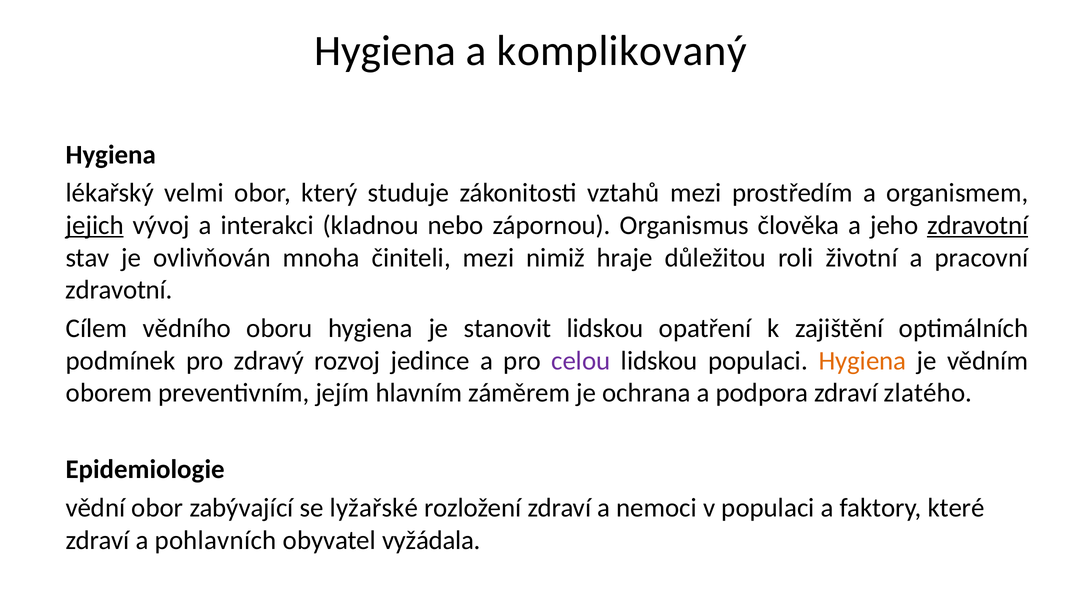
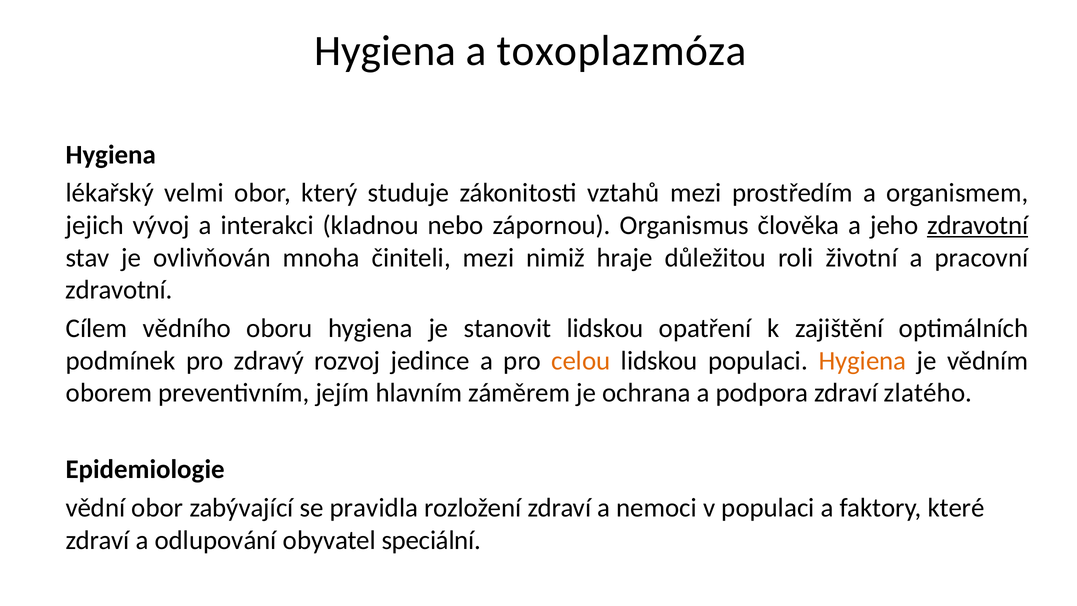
komplikovaný: komplikovaný -> toxoplazmóza (622, 51)
jejich underline: present -> none (95, 225)
celou colour: purple -> orange (581, 361)
lyžařské: lyžařské -> pravidla (374, 508)
pohlavních: pohlavních -> odlupování (216, 540)
vyžádala: vyžádala -> speciální (431, 540)
